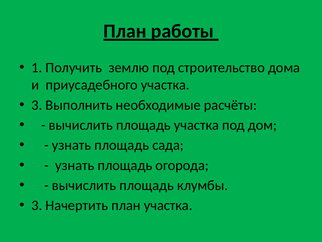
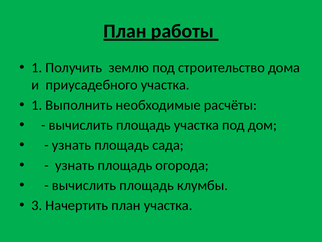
3: 3 -> 1 (37, 105)
